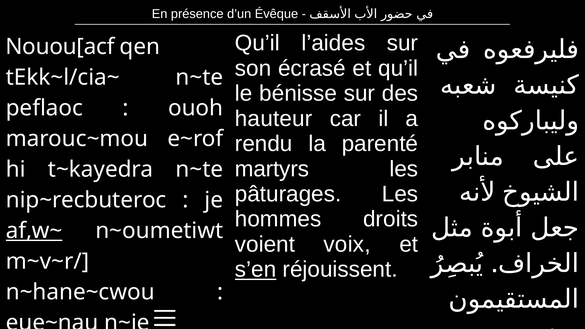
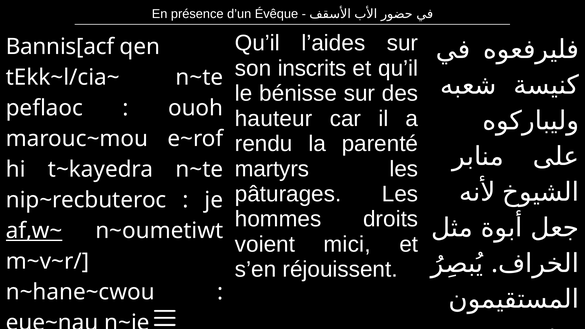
Nouou[acf: Nouou[acf -> Bannis[acf (60, 47)
écrasé: écrasé -> inscrits (312, 68)
voix: voix -> mici (347, 244)
s’en underline: present -> none (256, 270)
